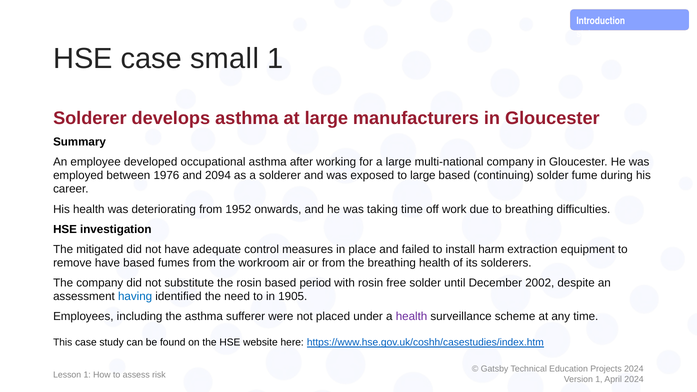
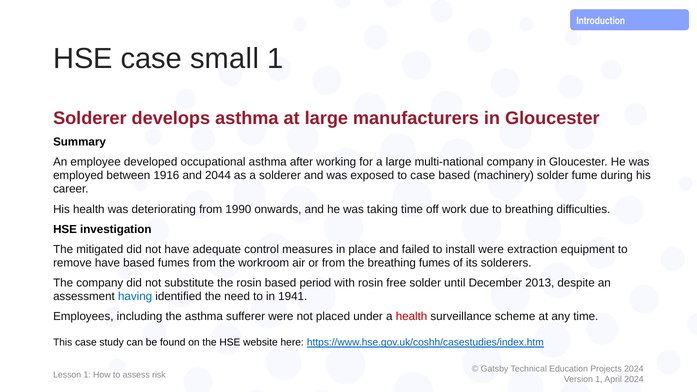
1976: 1976 -> 1916 (166, 176)
2094: 2094 -> 2044 (218, 176)
to large: large -> case (423, 176)
continuing: continuing -> machinery (504, 176)
1952: 1952 -> 1990 (238, 209)
install harm: harm -> were (491, 249)
breathing health: health -> fumes (435, 263)
2002: 2002 -> 2013 (540, 283)
1905: 1905 -> 1941 (293, 297)
health colour: purple -> red (412, 317)
